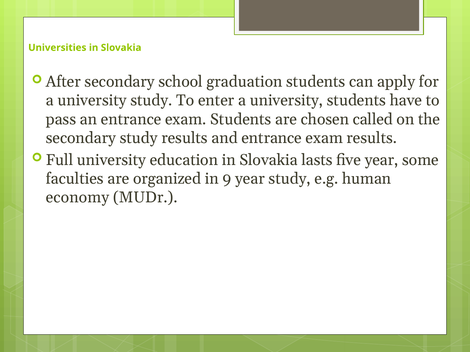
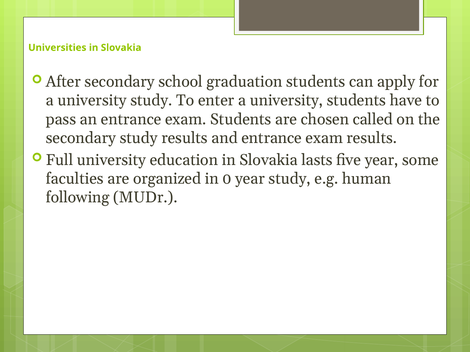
9: 9 -> 0 (227, 179)
economy: economy -> following (78, 198)
